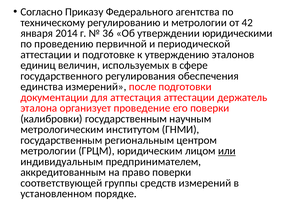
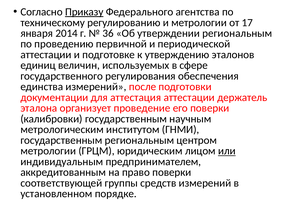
Приказу underline: none -> present (84, 12)
42: 42 -> 17 (247, 23)
утверждении юридическими: юридическими -> региональным (237, 33)
